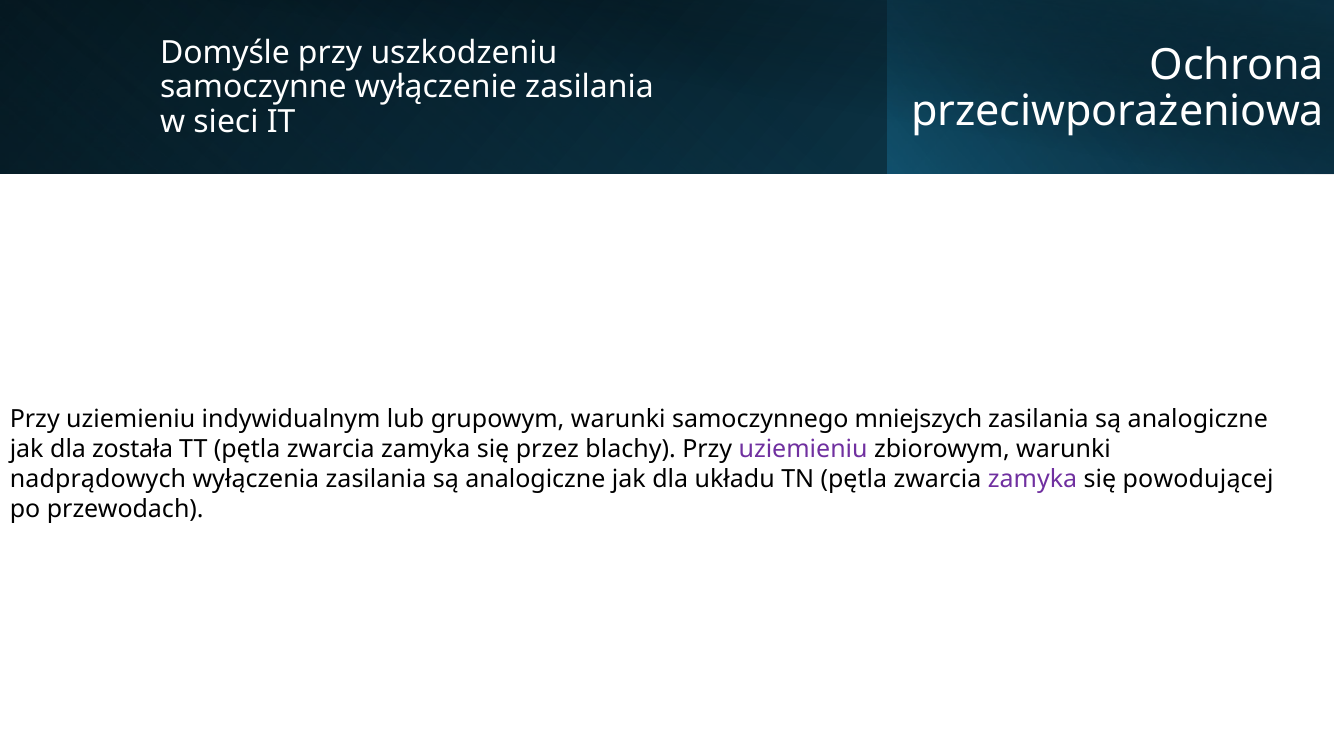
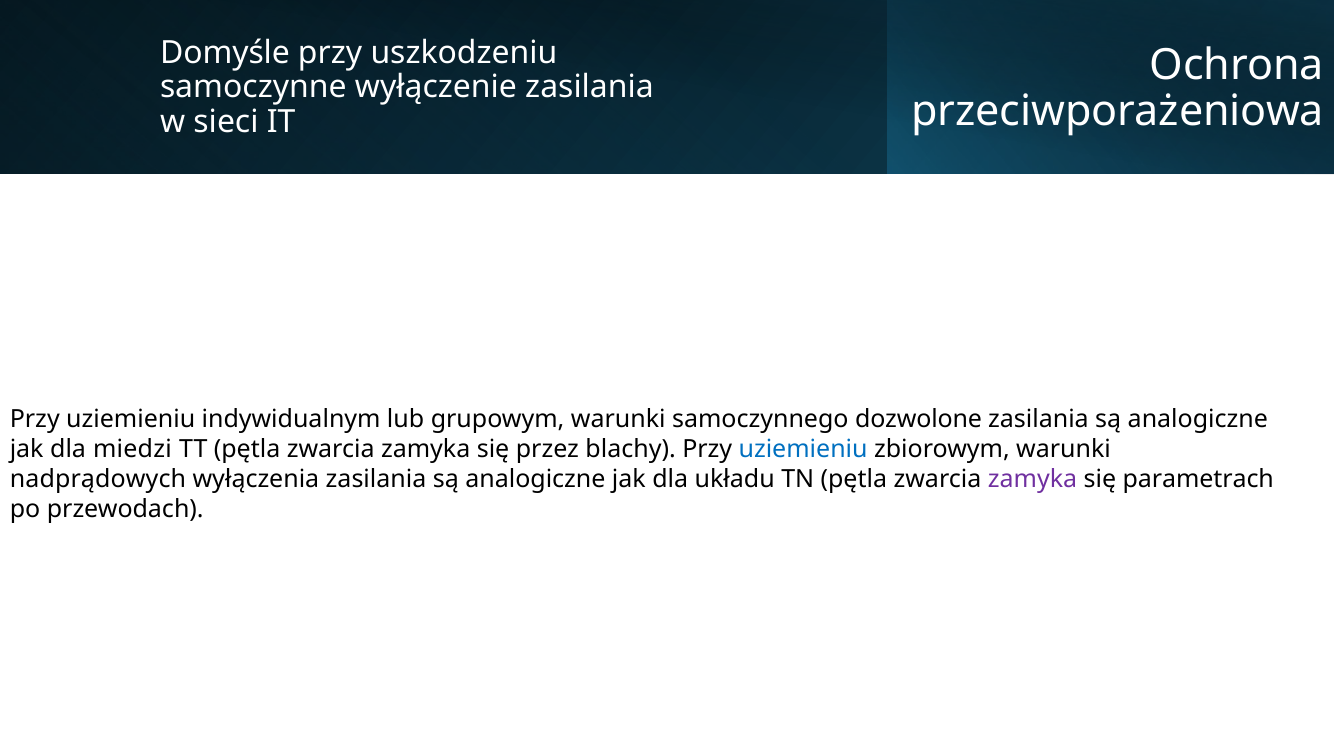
mniejszych: mniejszych -> dozwolone (918, 419)
została: została -> miedzi (132, 449)
uziemieniu colour: purple -> blue (803, 449)
powodującej: powodującej -> parametrach (1198, 479)
